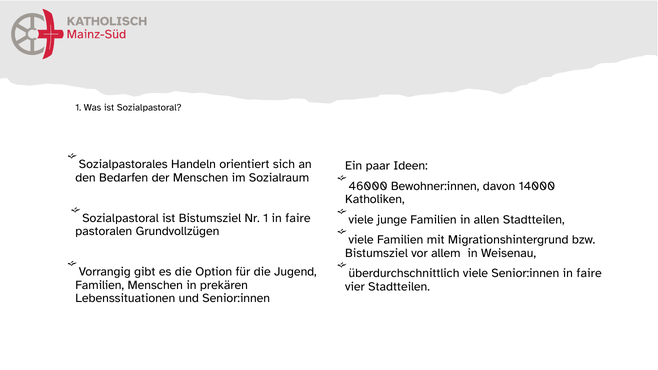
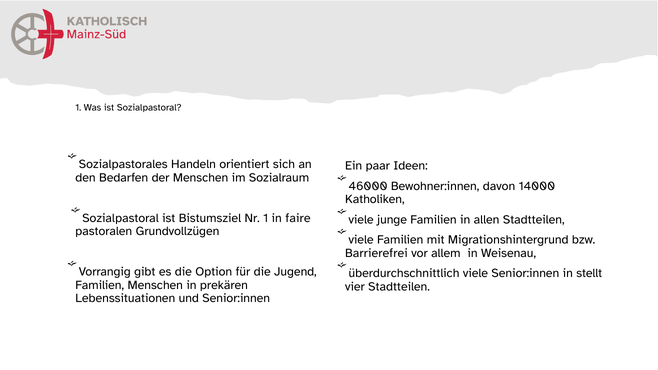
Bistumsziel: Bistumsziel -> Barrierefrei (376, 253)
Senior:innen in faire: faire -> stellt (589, 273)
